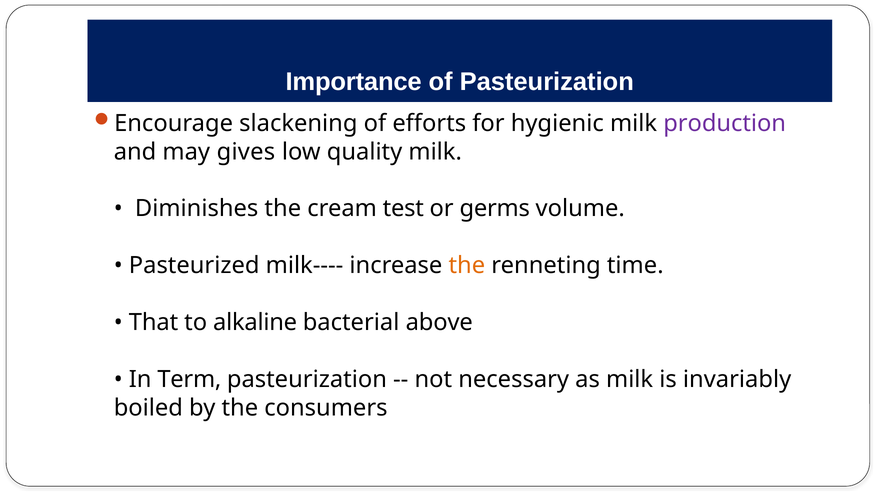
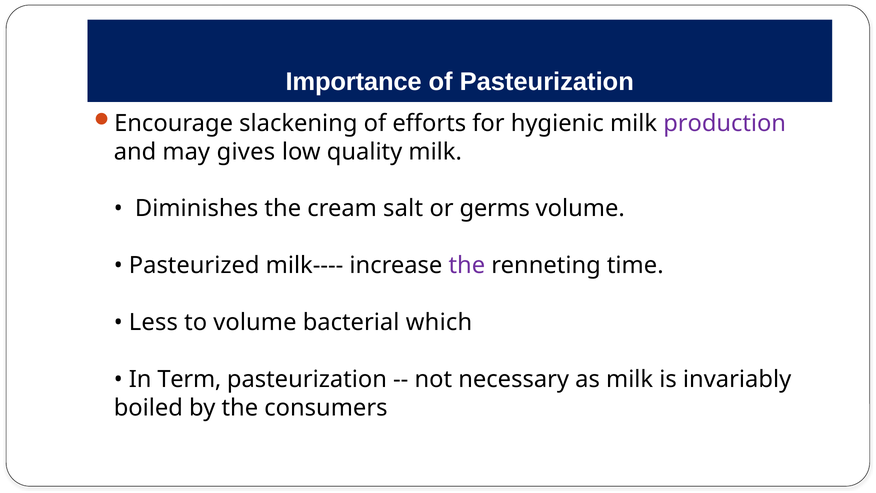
test: test -> salt (403, 209)
the colour: orange -> purple (467, 265)
That: That -> Less (153, 322)
to alkaline: alkaline -> volume (255, 322)
above: above -> which (439, 322)
